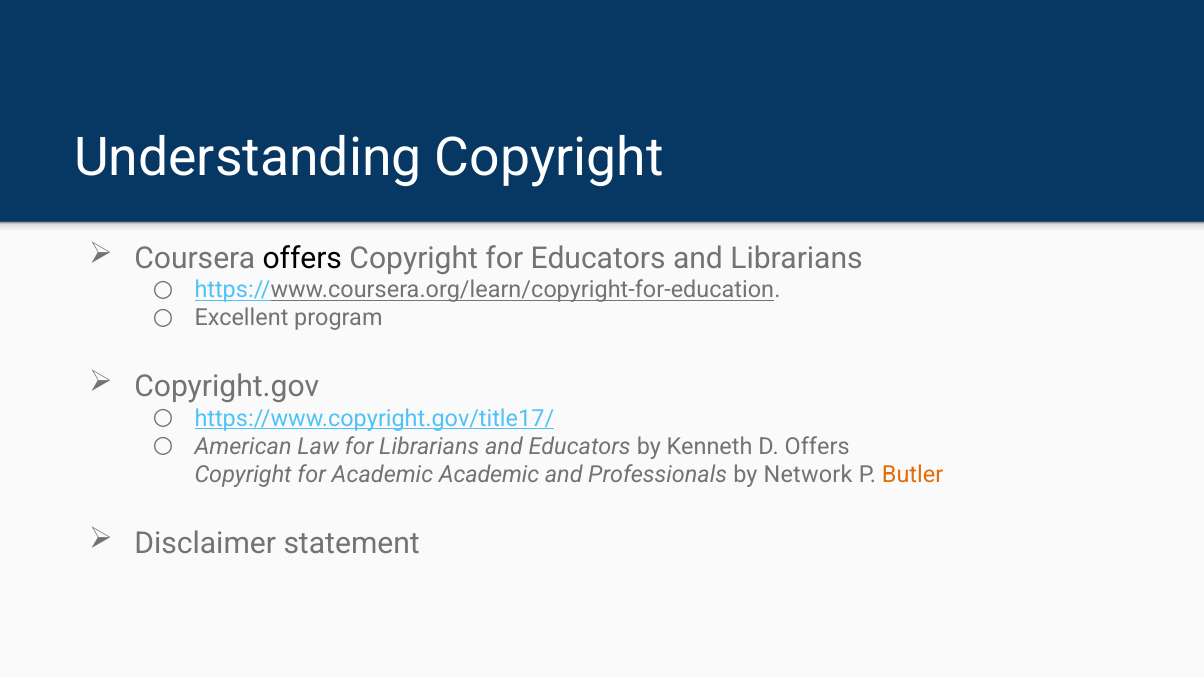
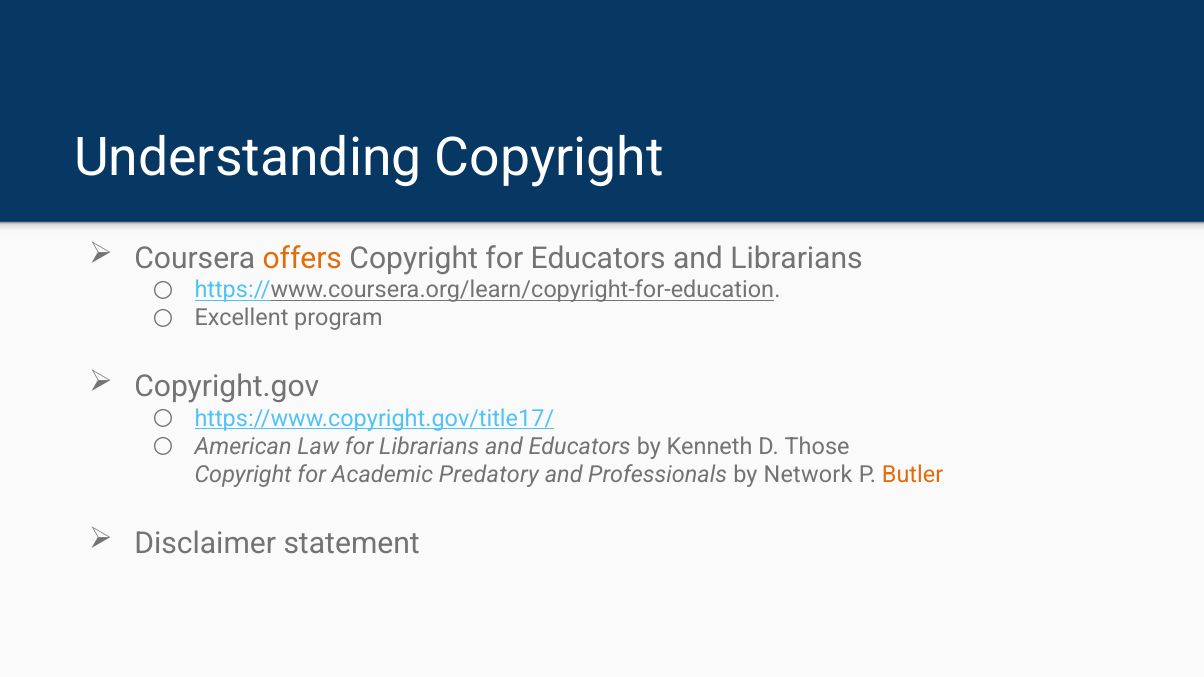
offers colour: black -> orange (302, 259)
D Offers: Offers -> Those (817, 447)
Academic Academic: Academic -> Predatory (489, 475)
